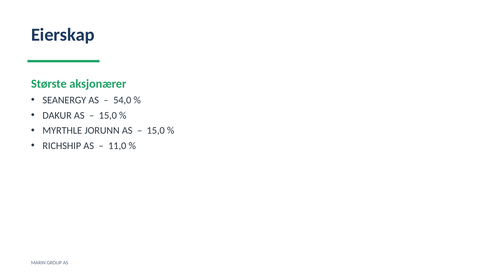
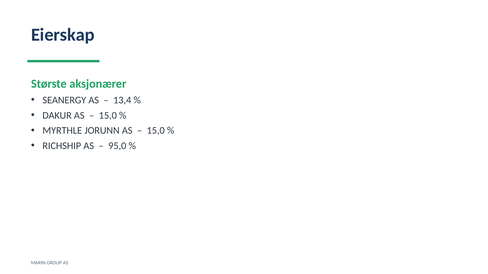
54,0: 54,0 -> 13,4 (122, 100)
11,0: 11,0 -> 95,0 (117, 146)
